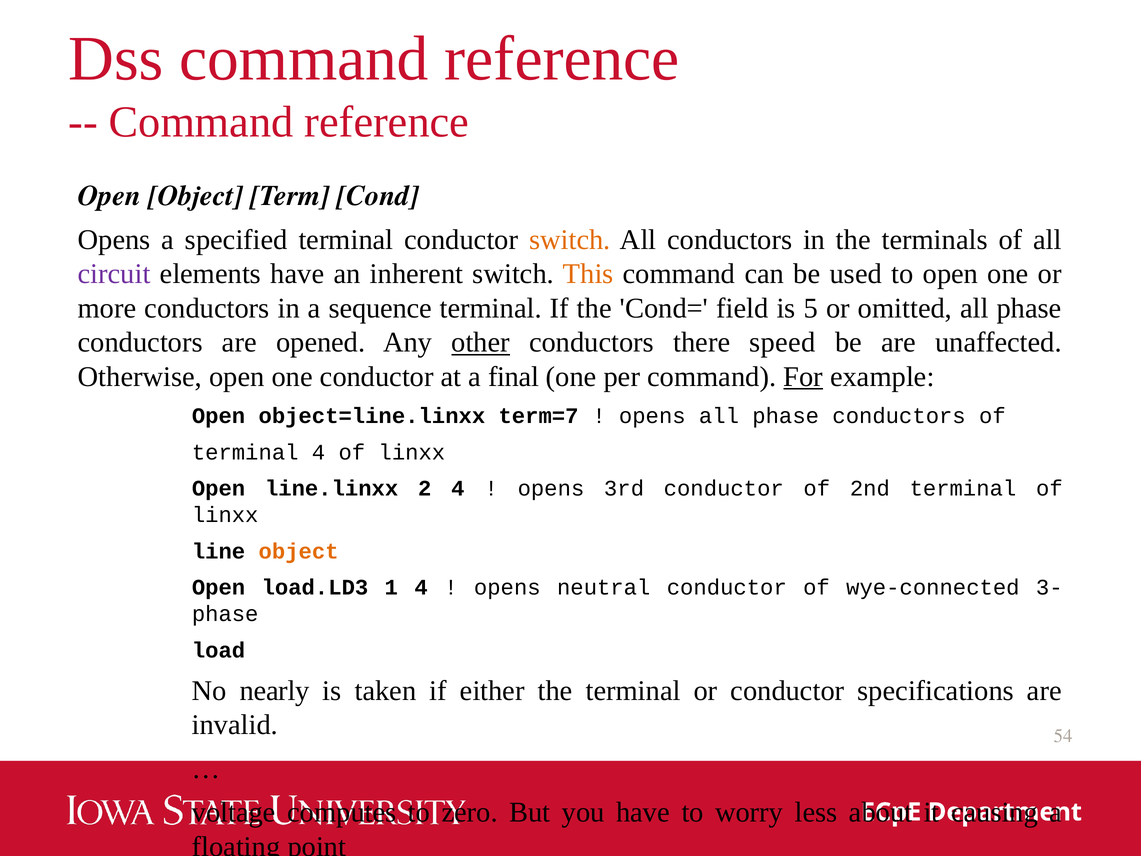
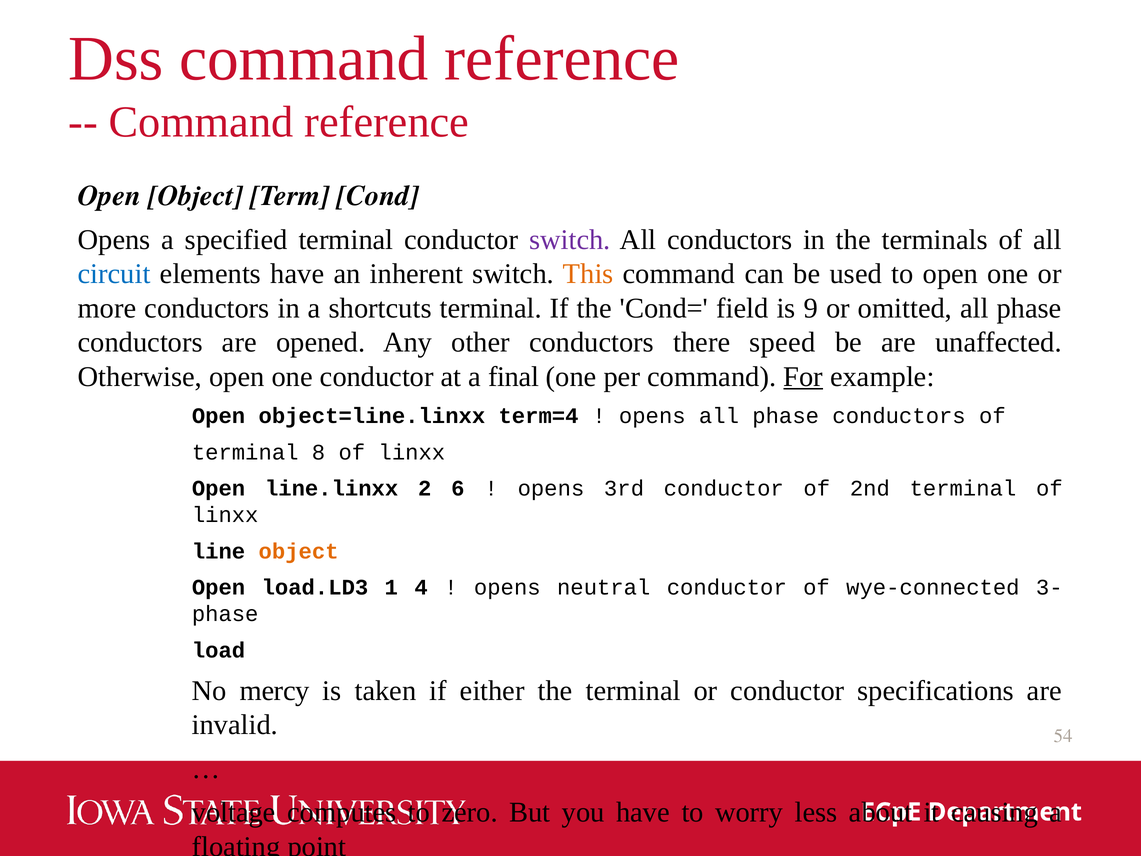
switch colour: orange -> purple (570, 240)
circuit colour: purple -> blue (114, 274)
sequence: sequence -> shortcuts (380, 308)
5: 5 -> 9 (811, 308)
other underline: present -> none (481, 342)
term=7: term=7 -> term=4 (538, 416)
terminal 4: 4 -> 8 (318, 452)
2 4: 4 -> 6 (458, 488)
nearly: nearly -> mercy (275, 691)
